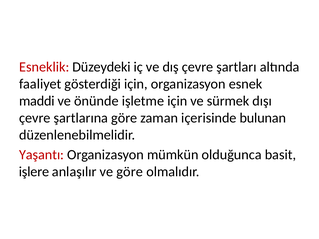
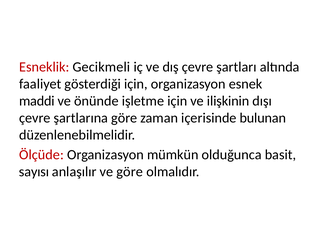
Düzeydeki: Düzeydeki -> Gecikmeli (101, 67)
sürmek: sürmek -> ilişkinin (228, 101)
Yaşantı: Yaşantı -> Ölçüde (42, 155)
işlere: işlere -> sayısı (34, 172)
